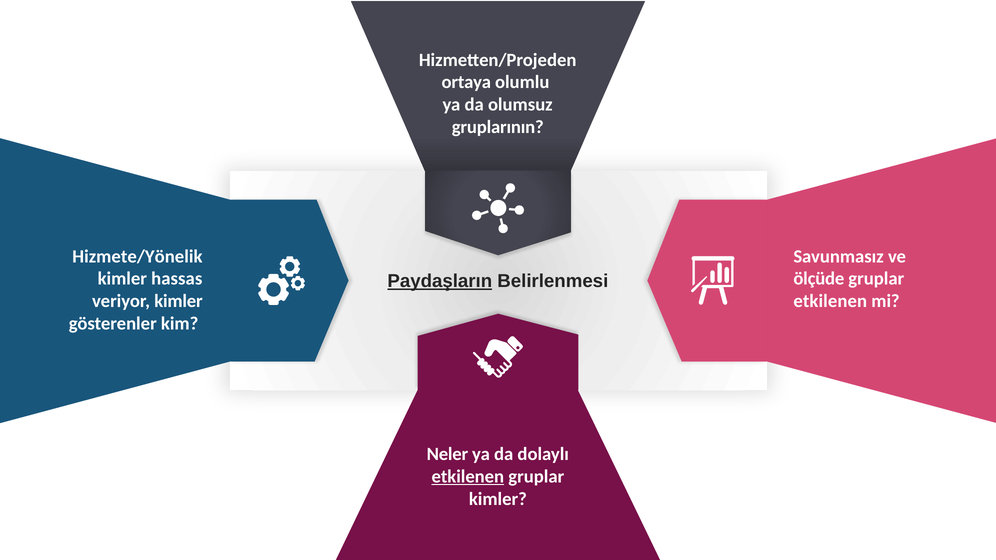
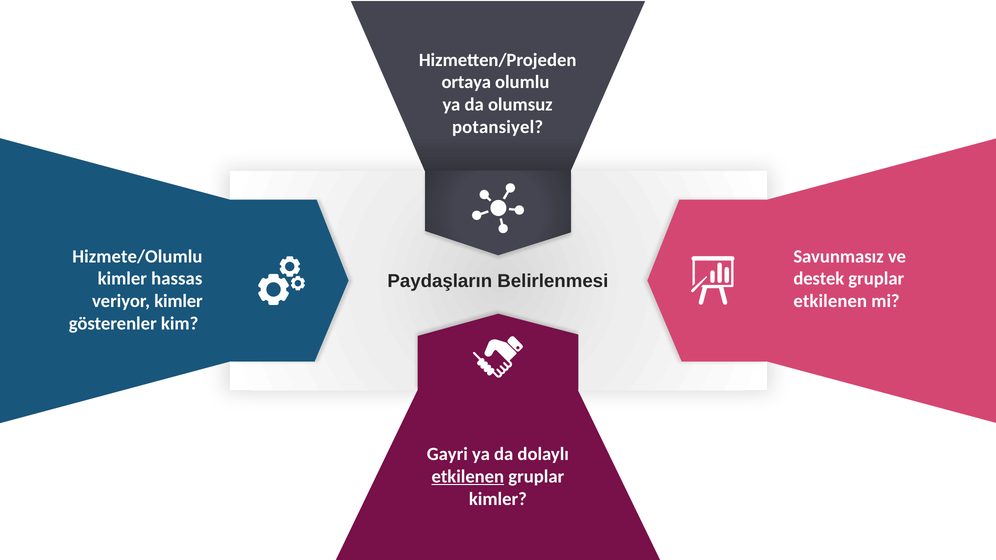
gruplarının: gruplarının -> potansiyel (498, 127)
Hizmete/Yönelik: Hizmete/Yönelik -> Hizmete/Olumlu (137, 257)
ölçüde: ölçüde -> destek (819, 279)
Paydaşların underline: present -> none (440, 281)
Neler: Neler -> Gayri (447, 454)
